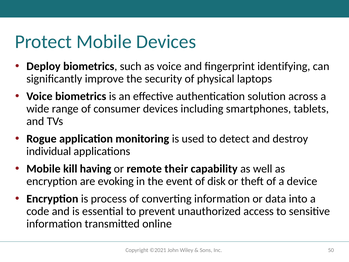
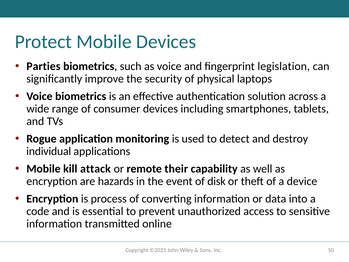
Deploy: Deploy -> Parties (43, 66)
identifying: identifying -> legislation (284, 66)
having: having -> attack (95, 169)
evoking: evoking -> hazards (116, 181)
